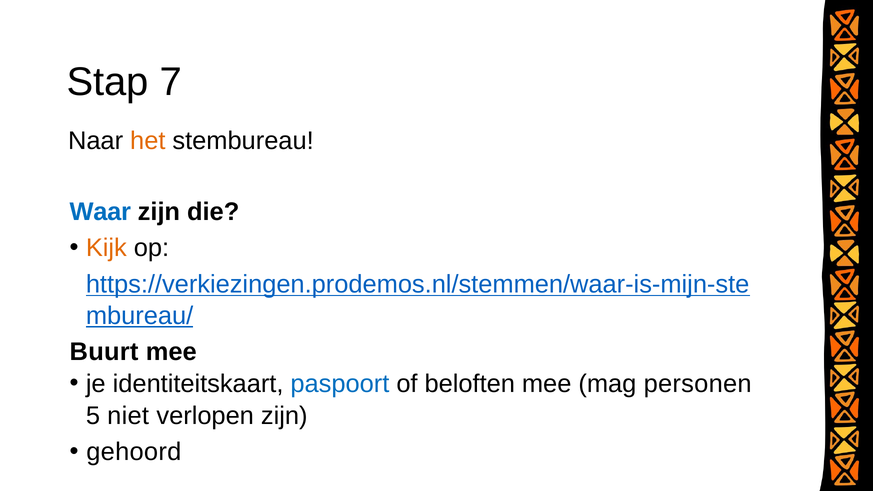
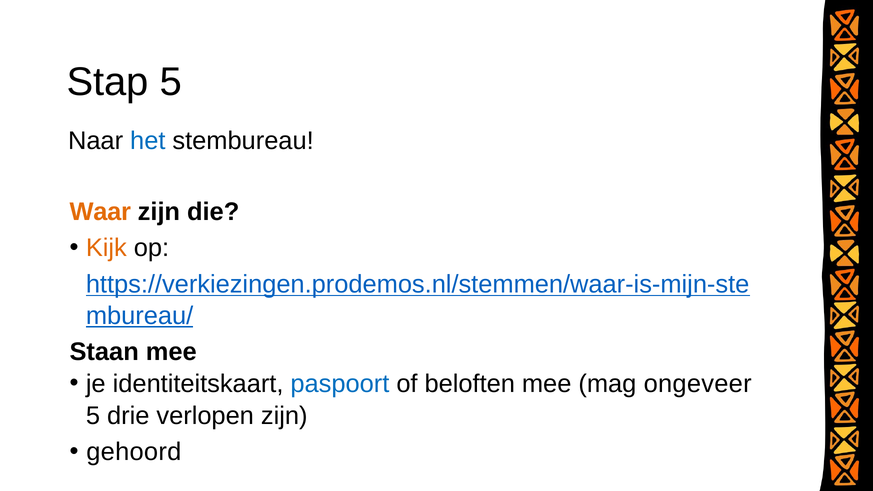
Stap 7: 7 -> 5 (171, 82)
het colour: orange -> blue (148, 141)
Waar colour: blue -> orange (100, 212)
Buurt: Buurt -> Staan (104, 352)
personen: personen -> ongeveer (698, 384)
niet: niet -> drie (128, 416)
